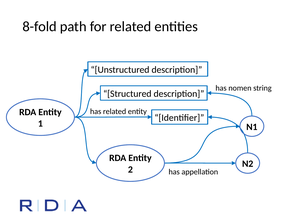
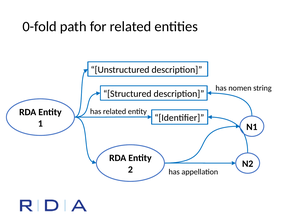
8-fold: 8-fold -> 0-fold (40, 27)
